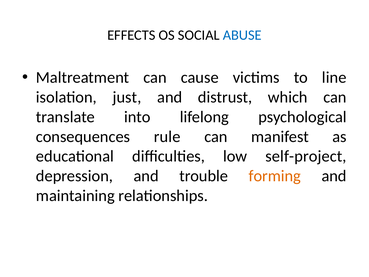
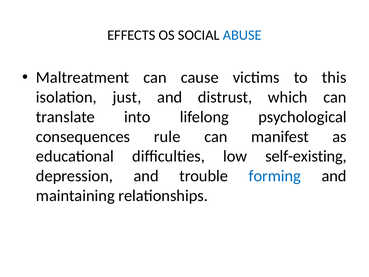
line: line -> this (334, 77)
self-project: self-project -> self-existing (306, 156)
forming colour: orange -> blue (275, 176)
